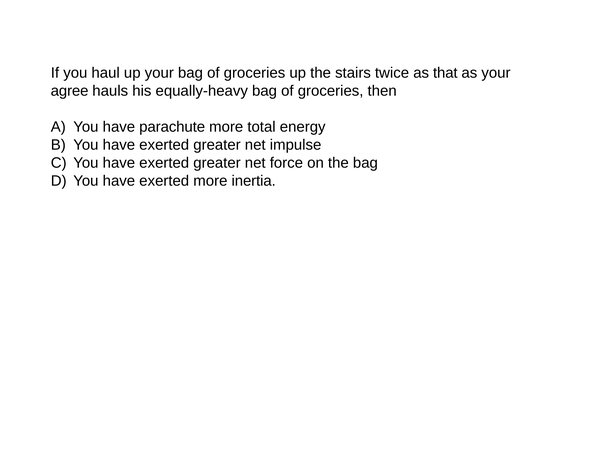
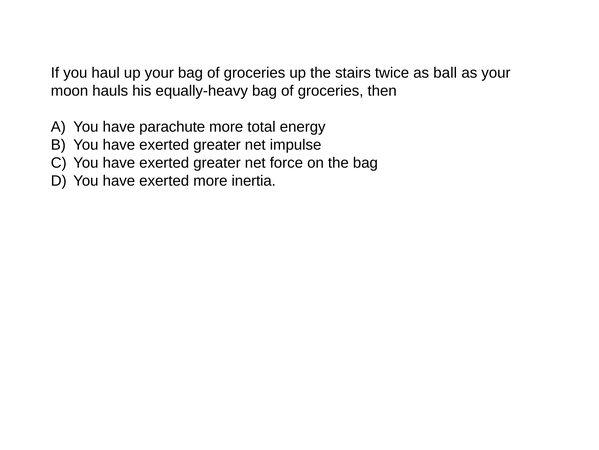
that: that -> ball (445, 73)
agree: agree -> moon (70, 91)
